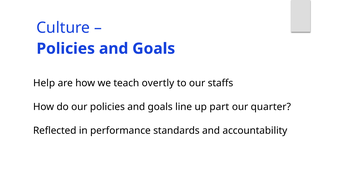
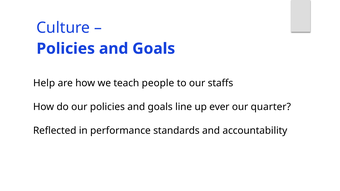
overtly: overtly -> people (158, 83)
part: part -> ever (219, 107)
